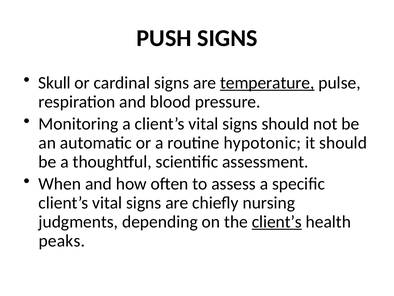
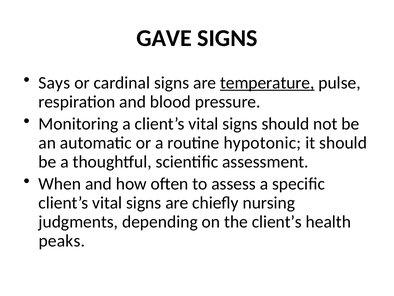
PUSH: PUSH -> GAVE (164, 38)
Skull: Skull -> Says (54, 83)
client’s underline: present -> none (277, 221)
